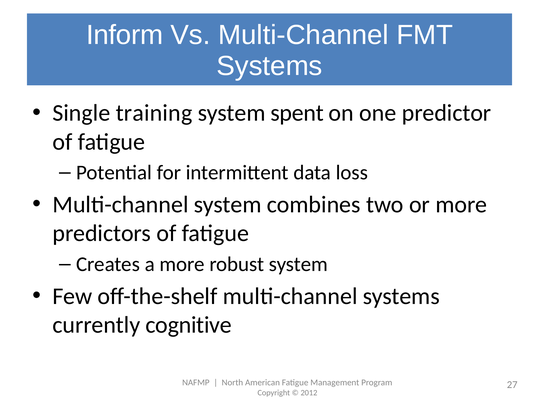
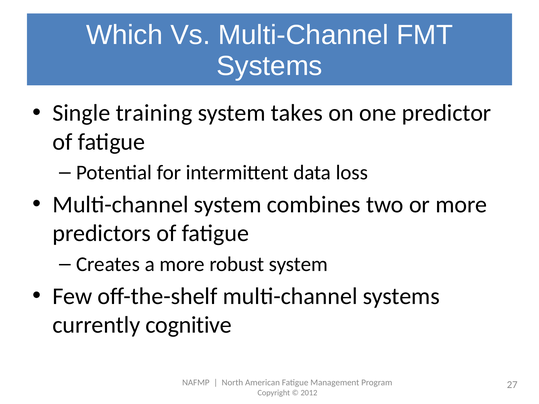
Inform: Inform -> Which (124, 35)
spent: spent -> takes (297, 113)
